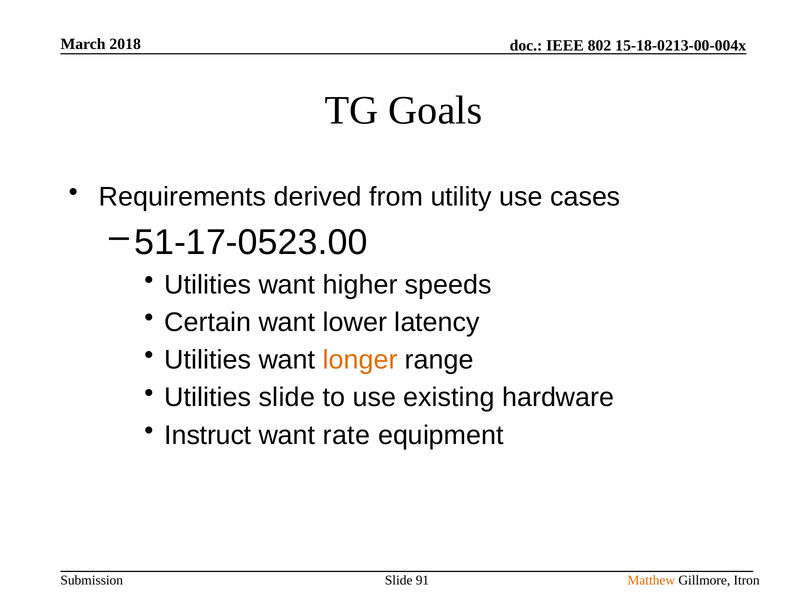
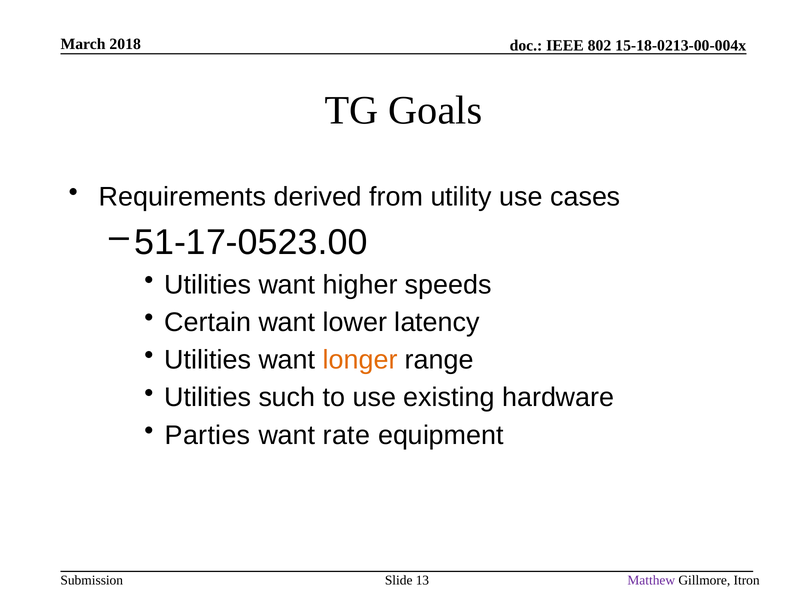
Utilities slide: slide -> such (287, 398)
Instruct: Instruct -> Parties (208, 435)
91: 91 -> 13 (422, 580)
Matthew colour: orange -> purple (651, 580)
